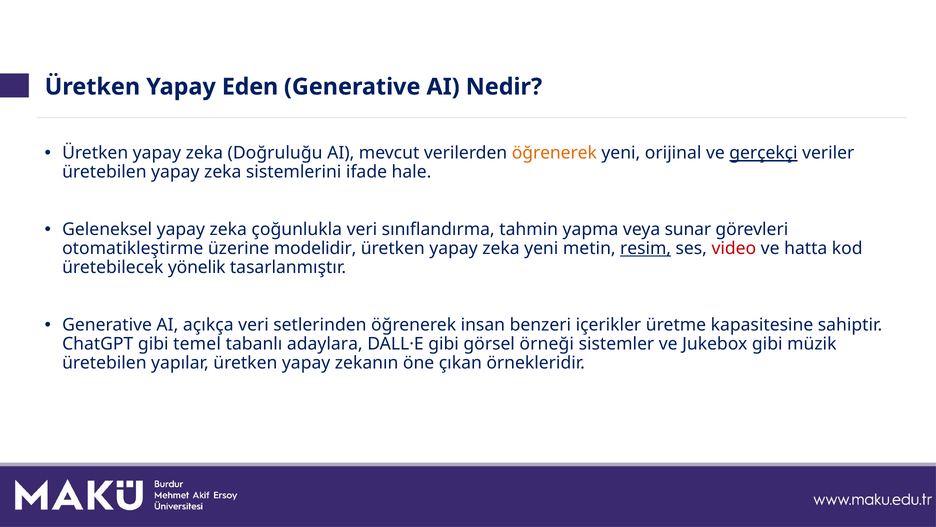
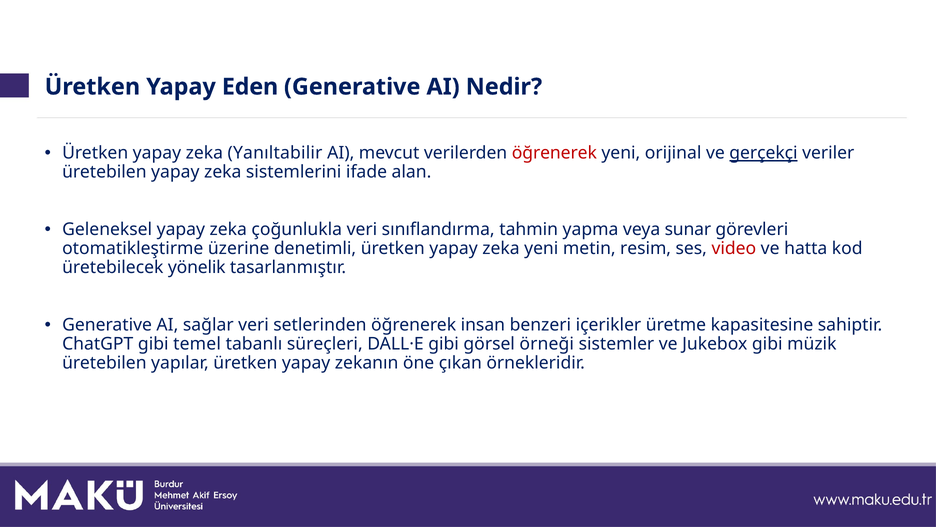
Doğruluğu: Doğruluğu -> Yanıltabilir (275, 153)
öğrenerek colour: orange -> red (554, 153)
hale: hale -> alan (411, 172)
modelidir: modelidir -> denetimli (315, 248)
resim underline: present -> none (646, 248)
açıkça: açıkça -> sağlar (208, 325)
adaylara: adaylara -> süreçleri (325, 344)
